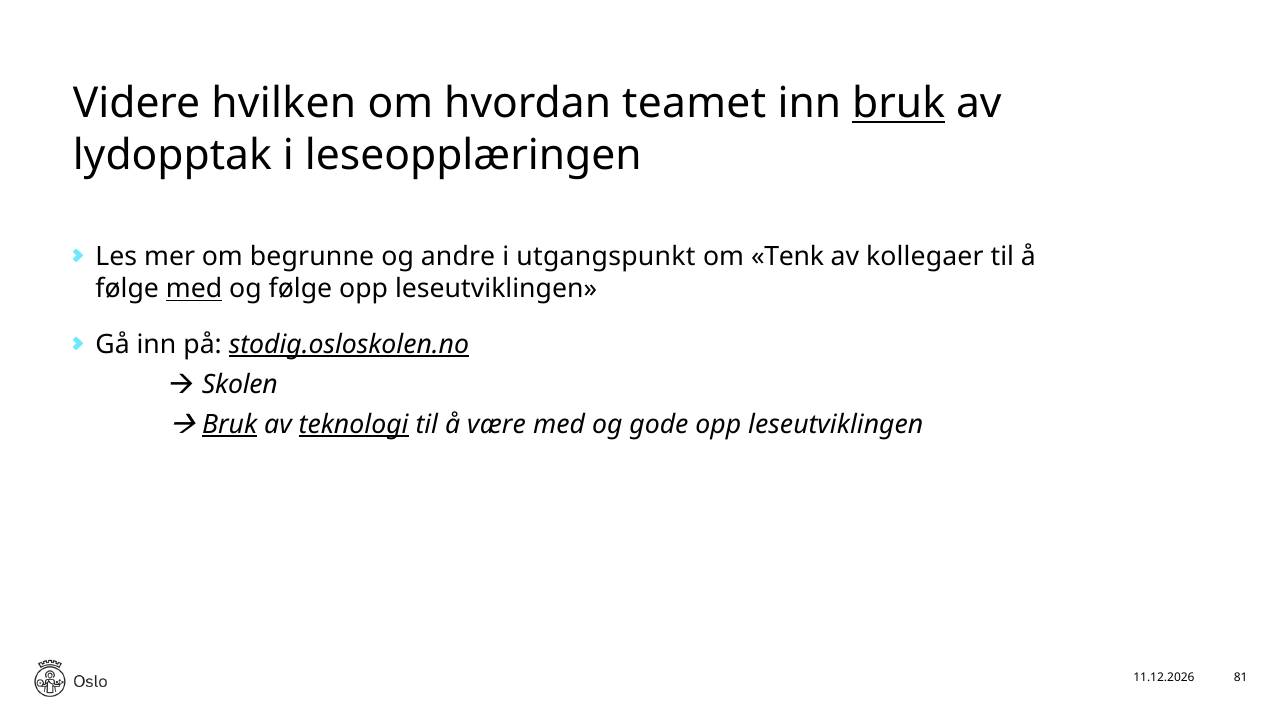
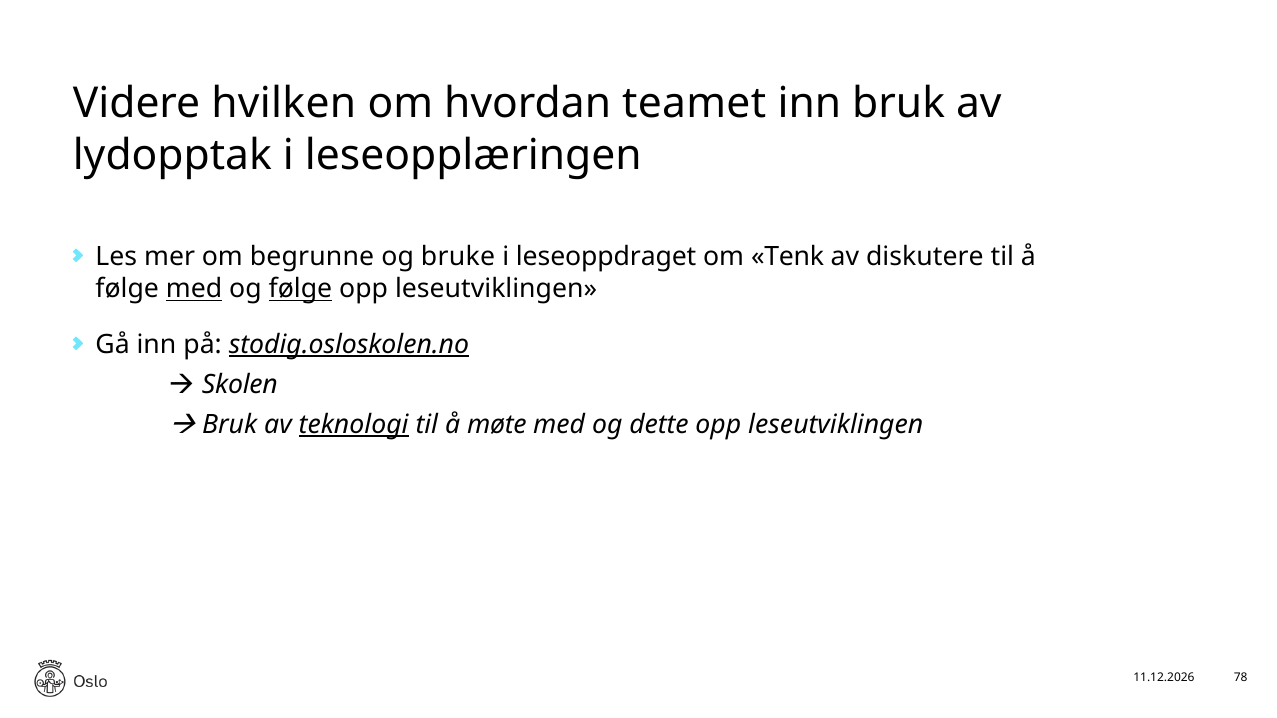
bruk underline: present -> none (899, 104)
andre: andre -> bruke (458, 257)
utgangspunkt: utgangspunkt -> leseoppdraget (606, 257)
kollegaer: kollegaer -> diskutere (925, 257)
følge underline: none -> present (300, 289)
Bruk underline: present -> none (230, 425)
være: være -> møte (497, 425)
gode: gode -> dette (659, 425)
81: 81 -> 78 (1241, 678)
